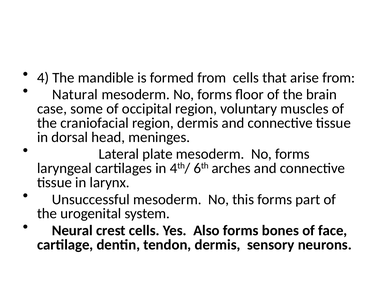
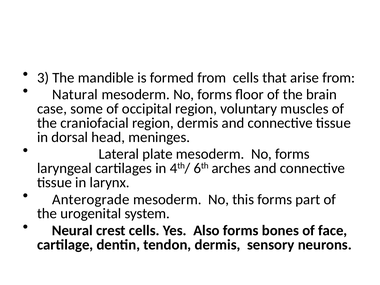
4: 4 -> 3 (43, 78)
Unsuccessful: Unsuccessful -> Anterograde (91, 199)
